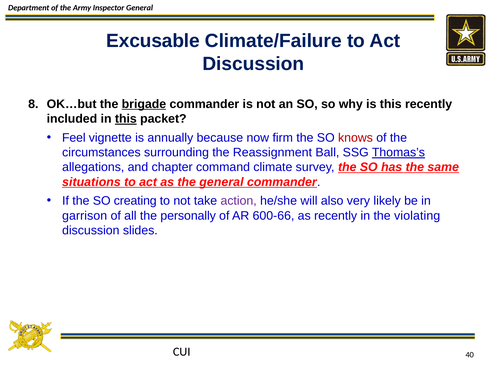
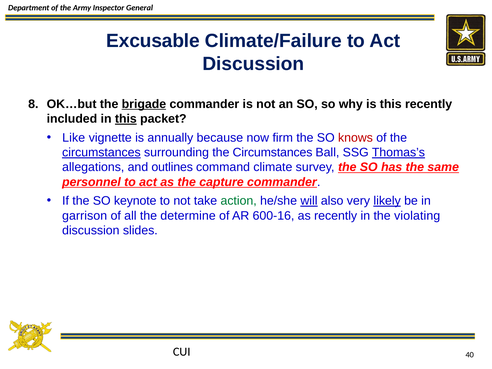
Feel: Feel -> Like (74, 138)
circumstances underline: none -> present (101, 153)
surrounding the Reassignment: Reassignment -> Circumstances (273, 153)
chapter: chapter -> outlines (172, 167)
situations: situations -> personnel (91, 182)
the general: general -> capture (221, 182)
creating: creating -> keynote (135, 201)
action colour: purple -> green (239, 201)
will underline: none -> present (309, 201)
likely underline: none -> present (387, 201)
personally: personally -> determine (188, 216)
600-66: 600-66 -> 600-16 (273, 216)
